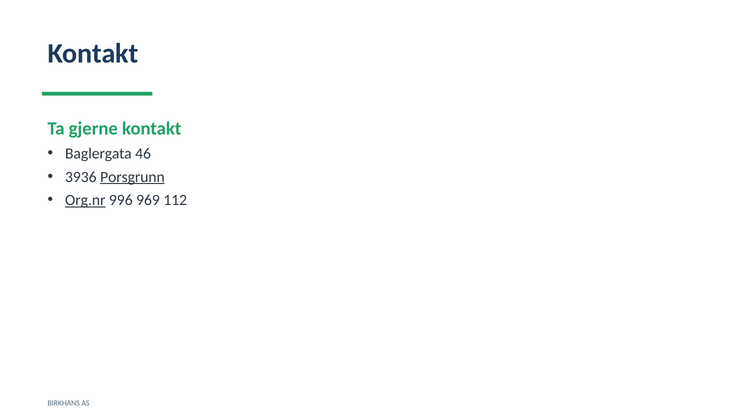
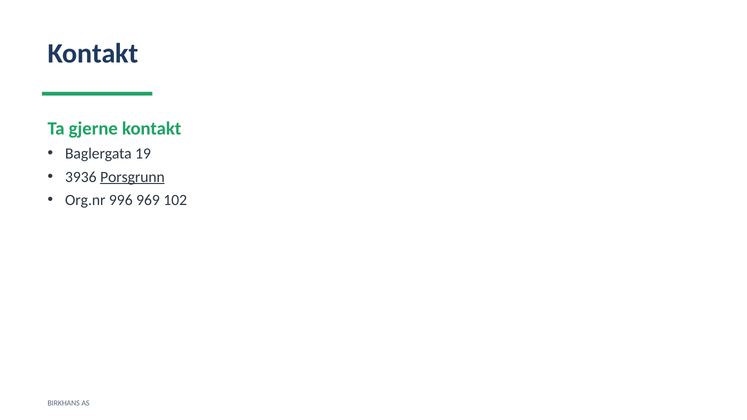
46: 46 -> 19 (143, 154)
Org.nr underline: present -> none (85, 200)
112: 112 -> 102 (175, 200)
